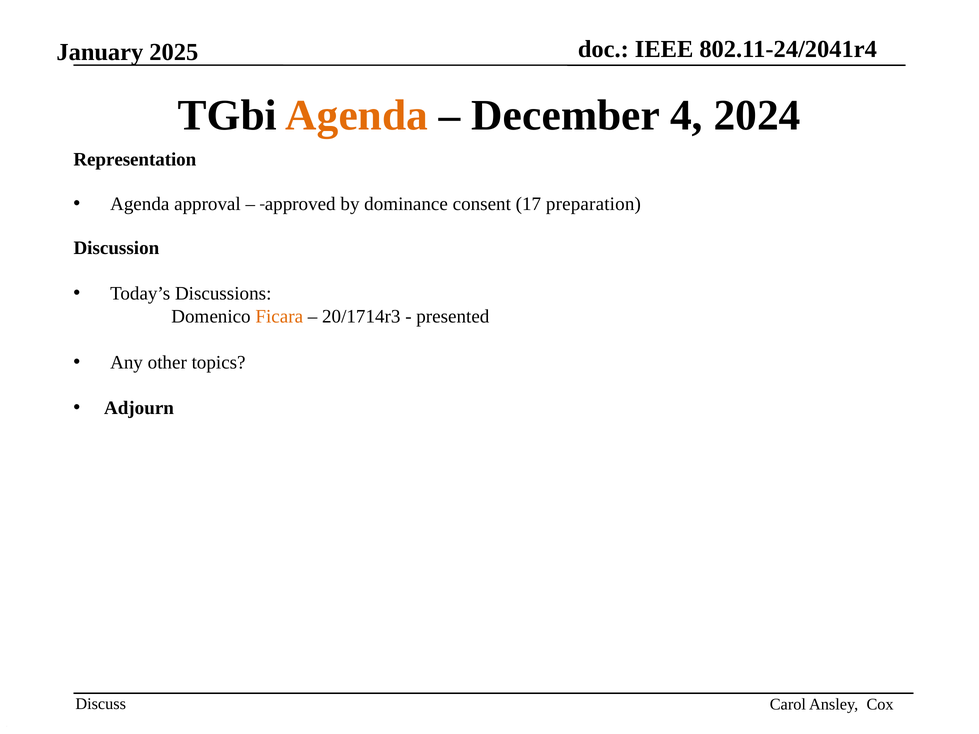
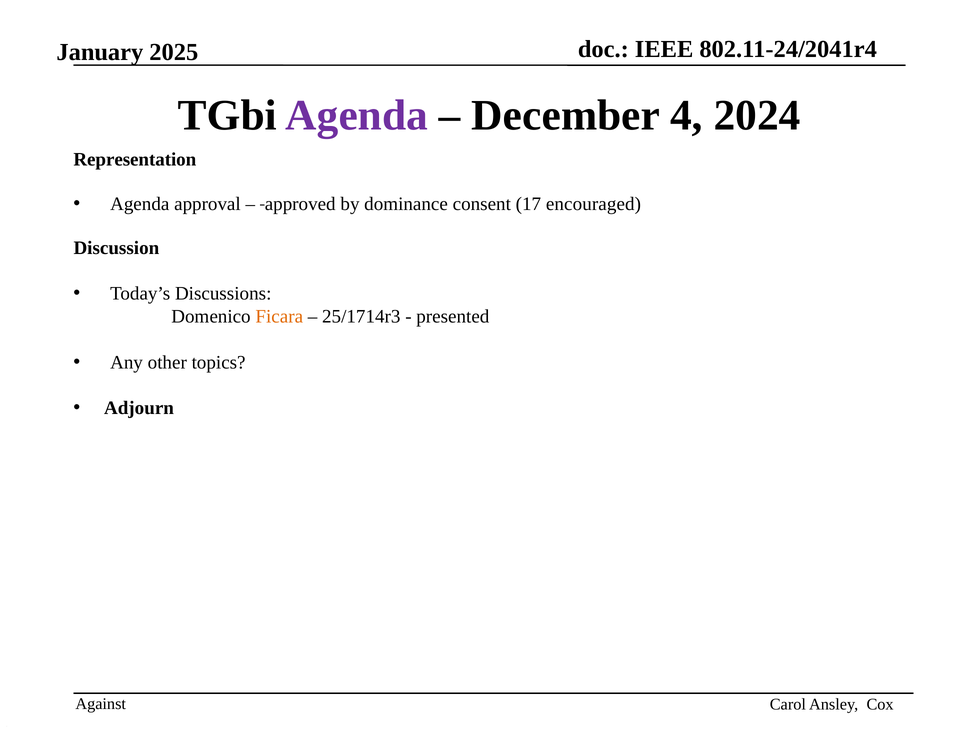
Agenda colour: orange -> purple (357, 116)
preparation: preparation -> encouraged (593, 204)
20/1714r3: 20/1714r3 -> 25/1714r3 (361, 317)
Discuss: Discuss -> Against (101, 704)
